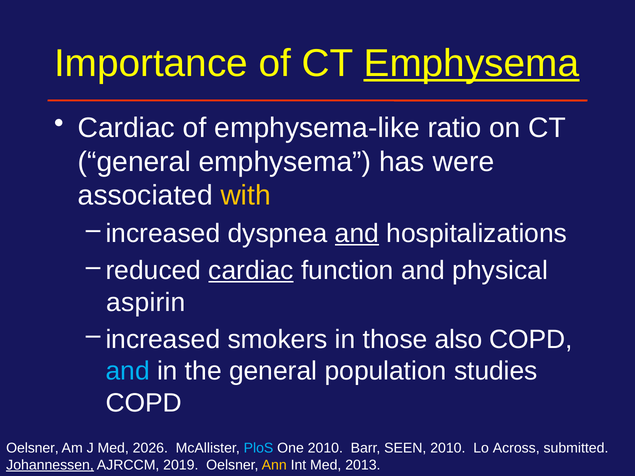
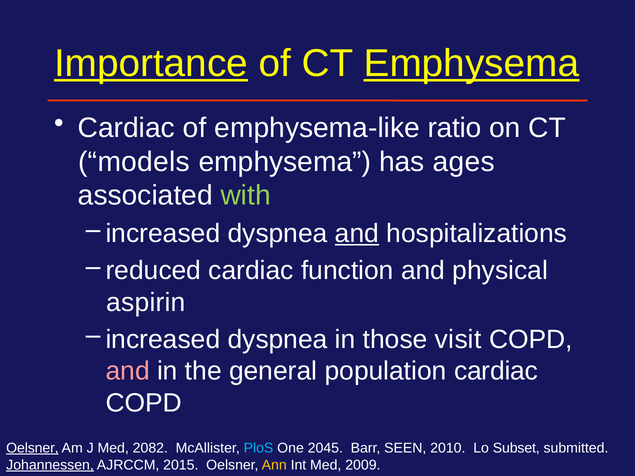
Importance underline: none -> present (151, 64)
general: general -> models (134, 162)
were: were -> ages (464, 162)
with colour: yellow -> light green (246, 196)
cardiac underline: present -> none (251, 271)
smokers: smokers -> dyspnea (278, 340)
also: also -> visit (458, 340)
and colour: light blue -> pink (128, 371)
population studies: studies -> cardiac (496, 371)
Oelsner underline: none -> present (32, 448)
2026: 2026 -> 2082 (150, 448)
One 2010: 2010 -> 2045 (325, 448)
Across: Across -> Subset (516, 448)
2019: 2019 -> 2015 (181, 465)
2013: 2013 -> 2009 (363, 465)
